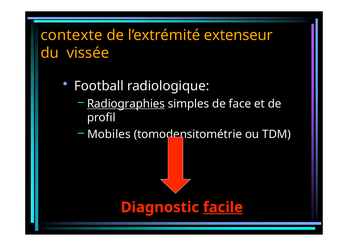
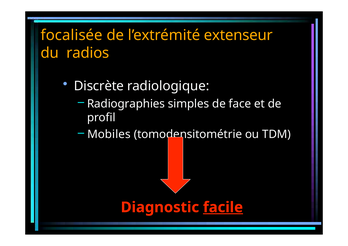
contexte: contexte -> focalisée (72, 35)
vissée: vissée -> radios (88, 53)
Football: Football -> Discrète (99, 86)
Radiographies underline: present -> none (126, 104)
